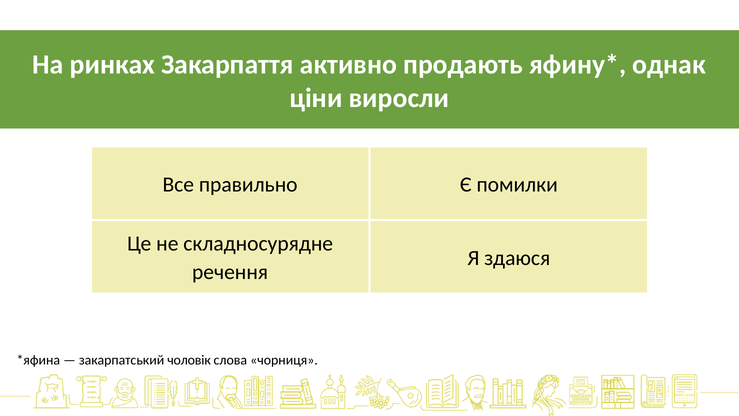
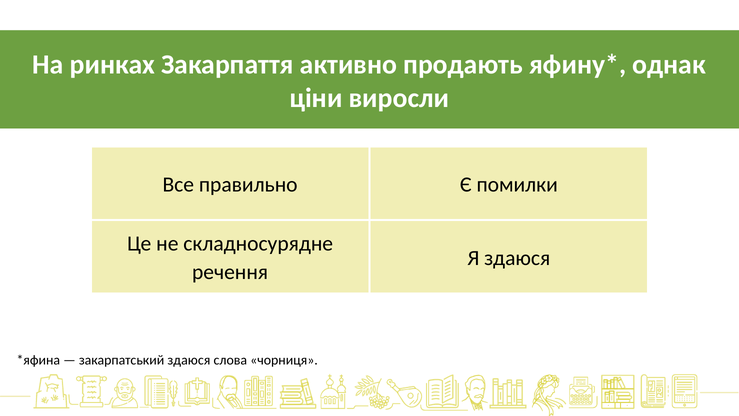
закарпатський чоловік: чоловік -> здаюся (189, 360)
